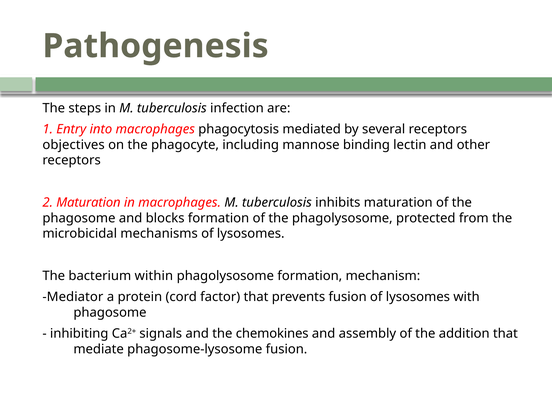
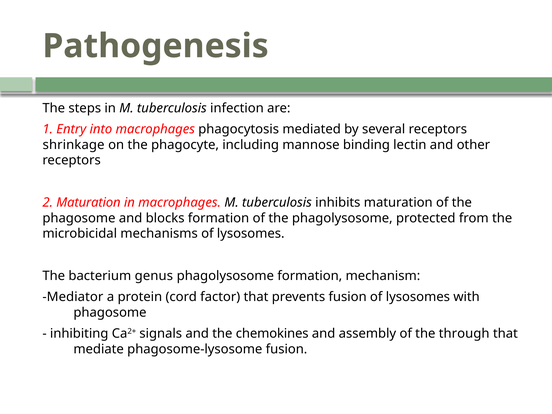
objectives: objectives -> shrinkage (74, 145)
within: within -> genus (154, 276)
addition: addition -> through (464, 333)
